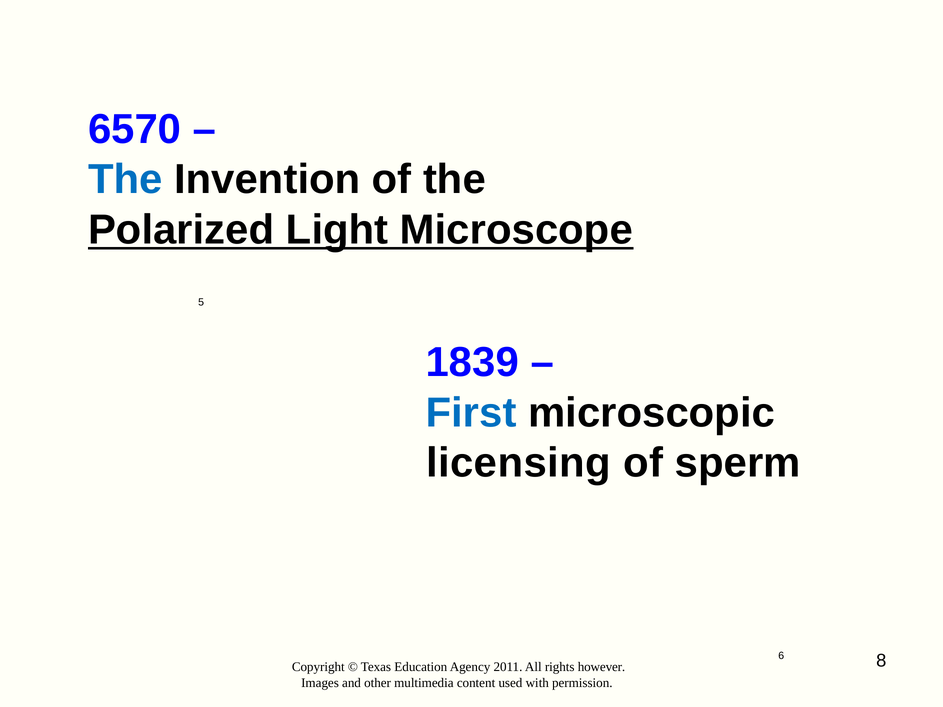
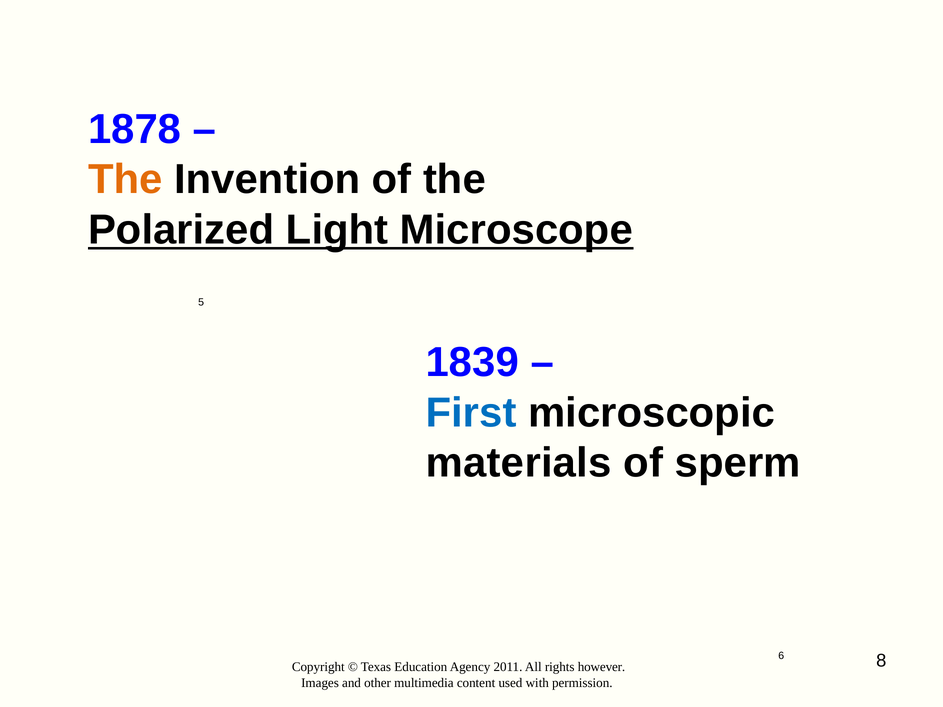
6570: 6570 -> 1878 (135, 129)
The colour: blue -> orange (125, 180)
licensing: licensing -> materials (519, 463)
